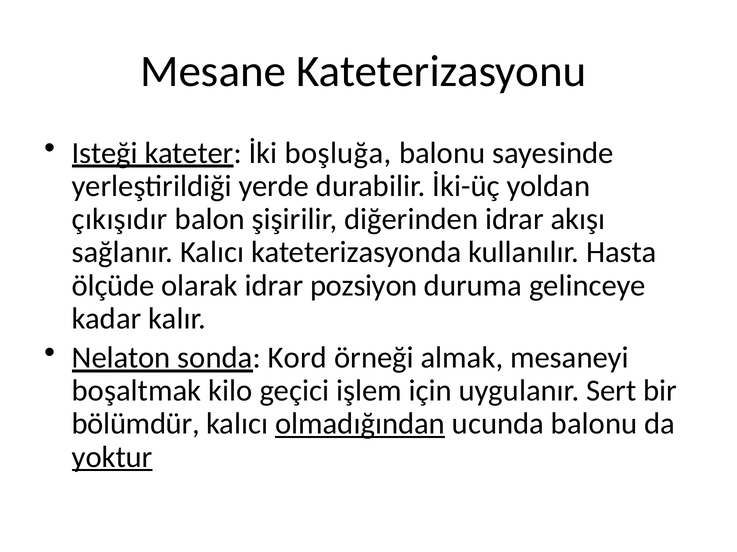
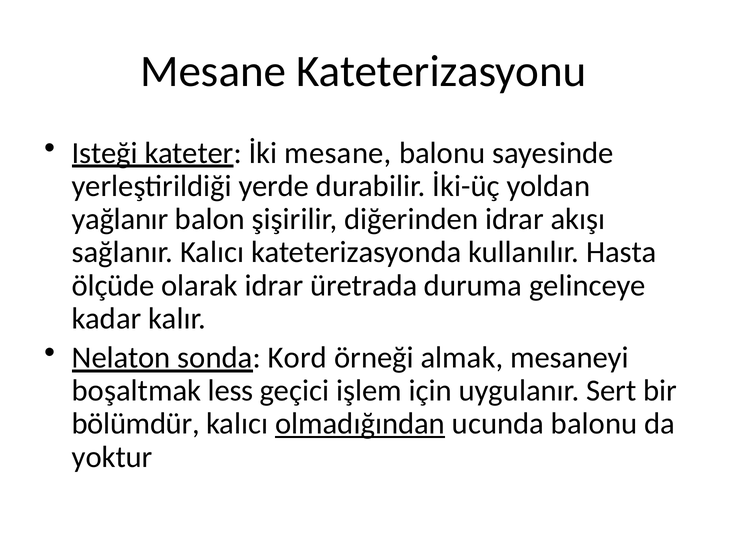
İki boşluğa: boşluğa -> mesane (338, 153)
çıkışıdır: çıkışıdır -> yağlanır (120, 220)
pozsiyon: pozsiyon -> üretrada (364, 286)
kilo: kilo -> less (231, 391)
yoktur underline: present -> none (112, 458)
